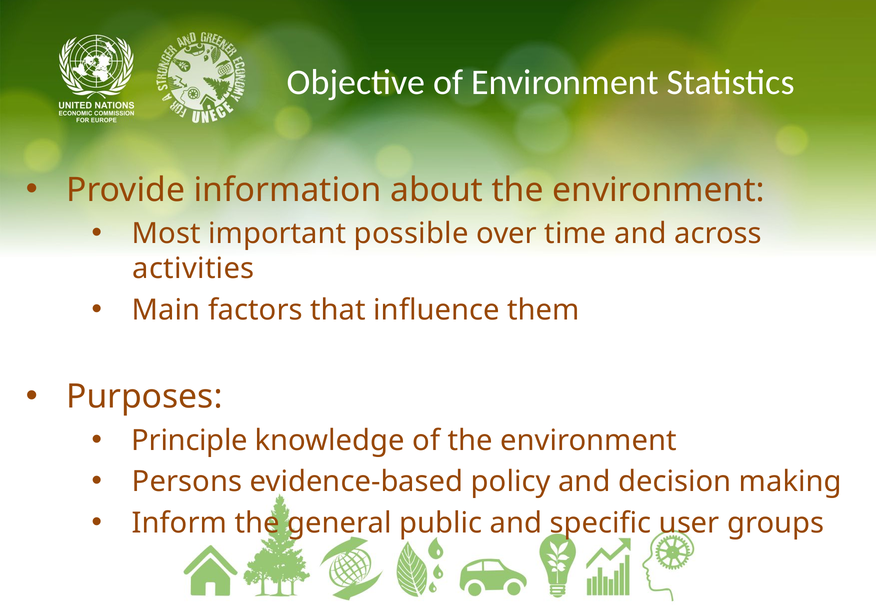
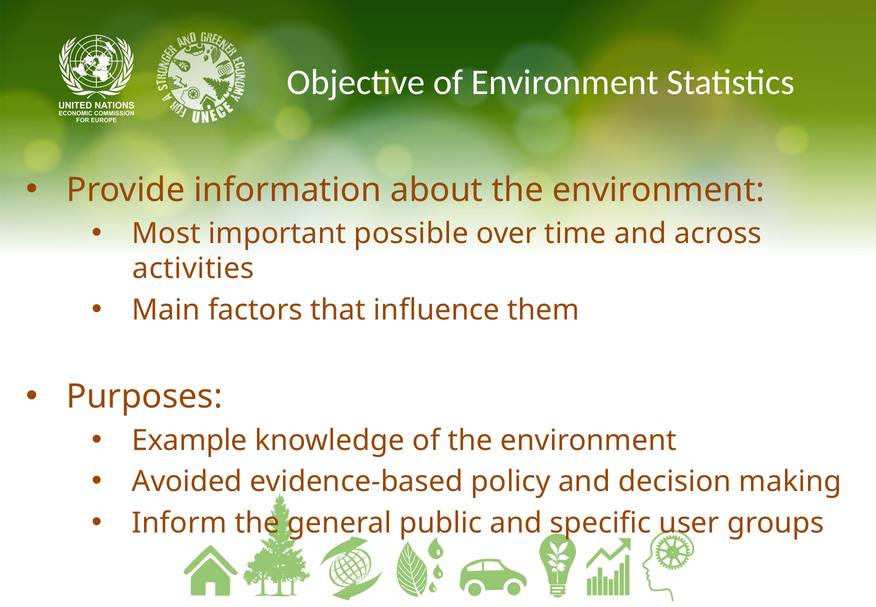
Principle: Principle -> Example (190, 440)
Persons: Persons -> Avoided (187, 481)
